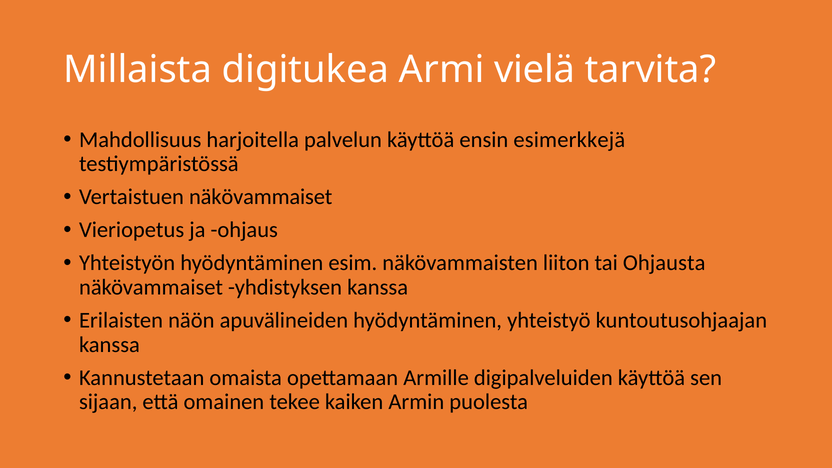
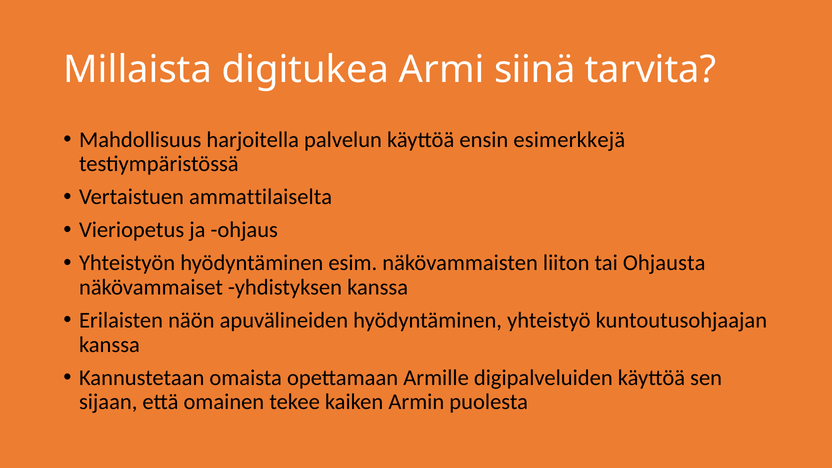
vielä: vielä -> siinä (535, 70)
Vertaistuen näkövammaiset: näkövammaiset -> ammattilaiselta (261, 197)
